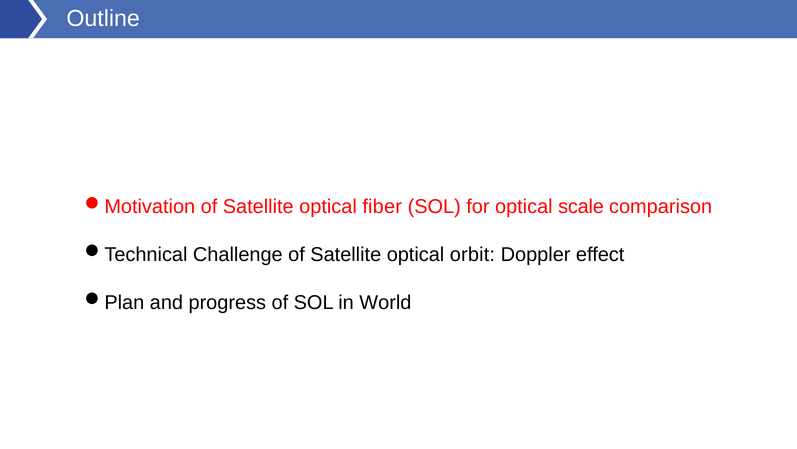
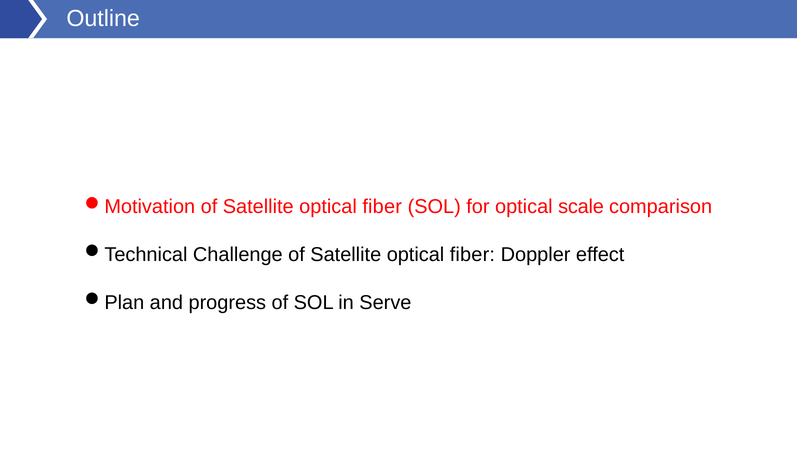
orbit: orbit -> fiber (472, 254)
World: World -> Serve (385, 302)
